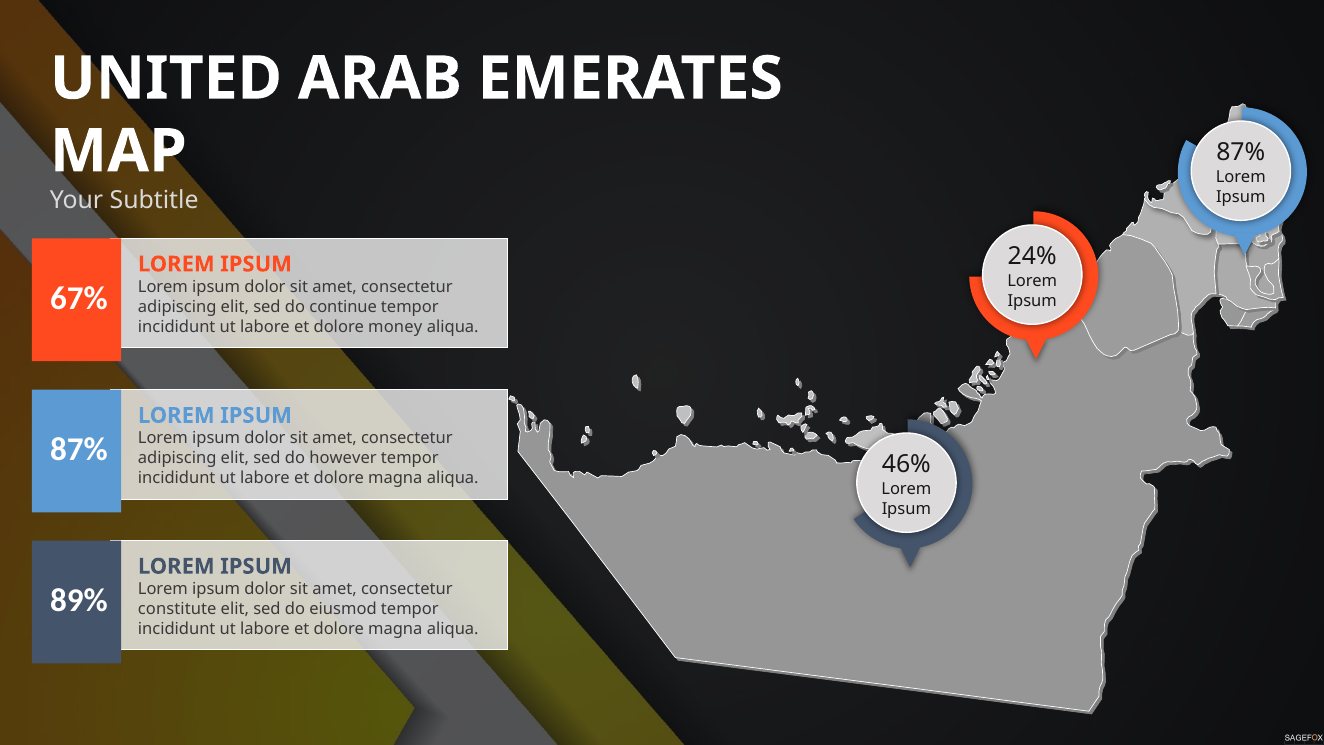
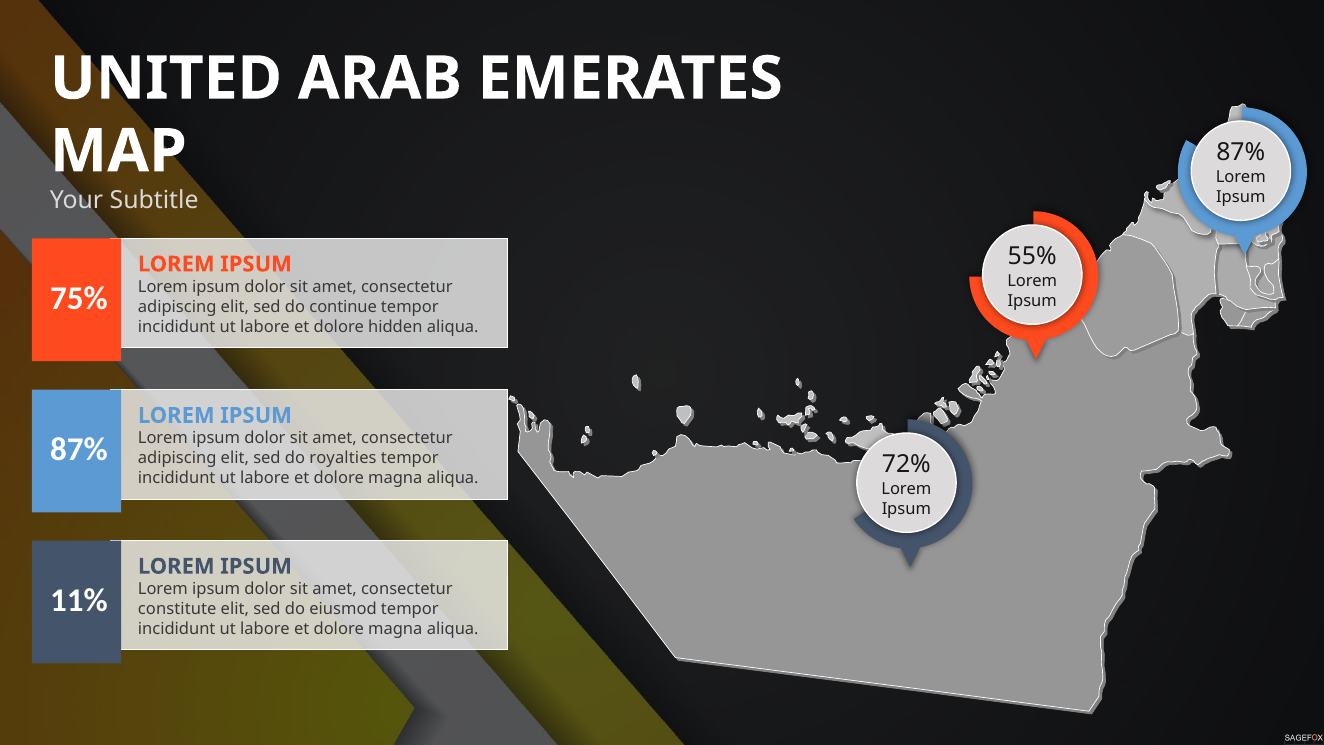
24%: 24% -> 55% (1032, 256)
67%: 67% -> 75% (79, 299)
money: money -> hidden (395, 327)
however: however -> royalties (343, 458)
46%: 46% -> 72% (906, 464)
89%: 89% -> 11% (79, 601)
